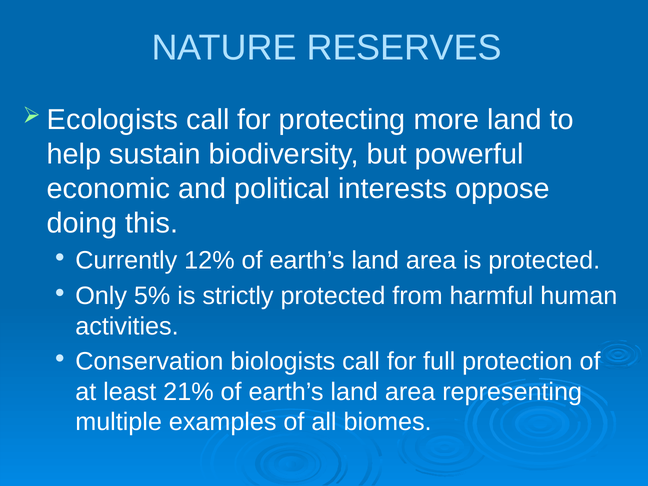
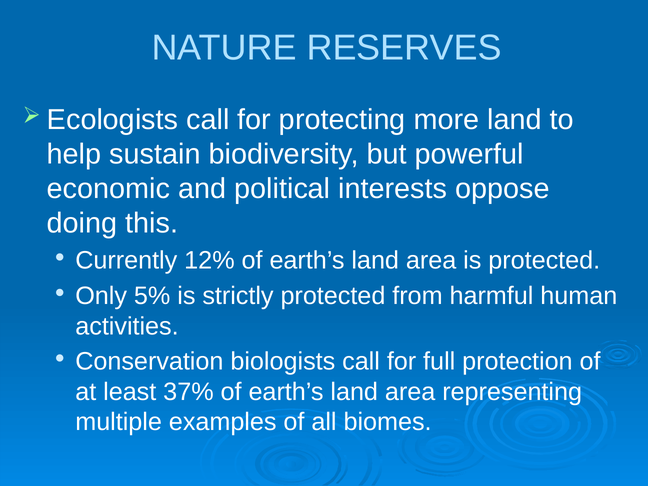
21%: 21% -> 37% (188, 392)
